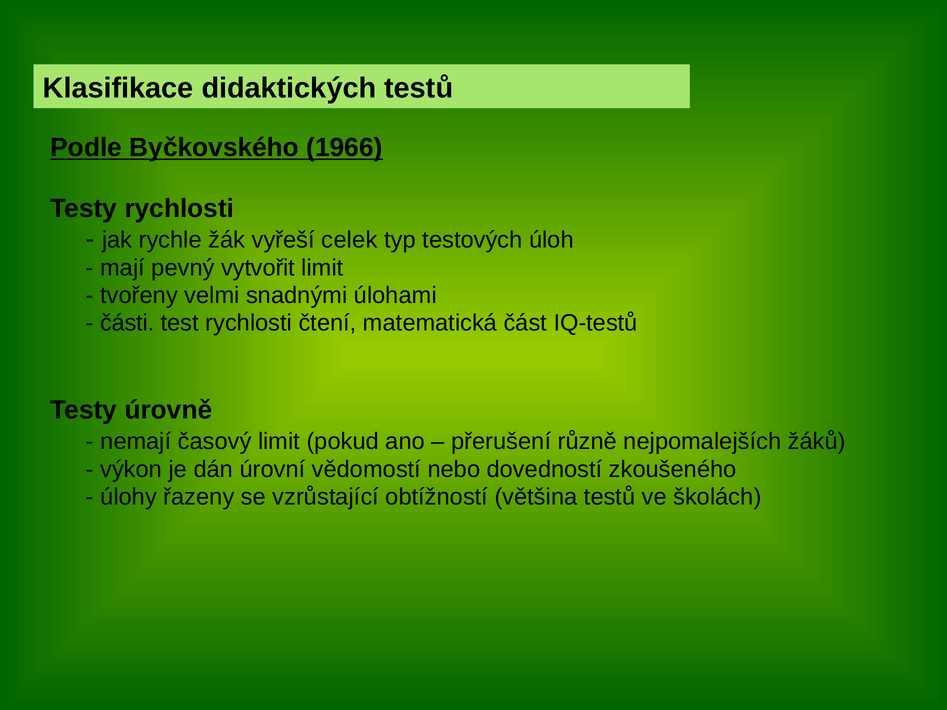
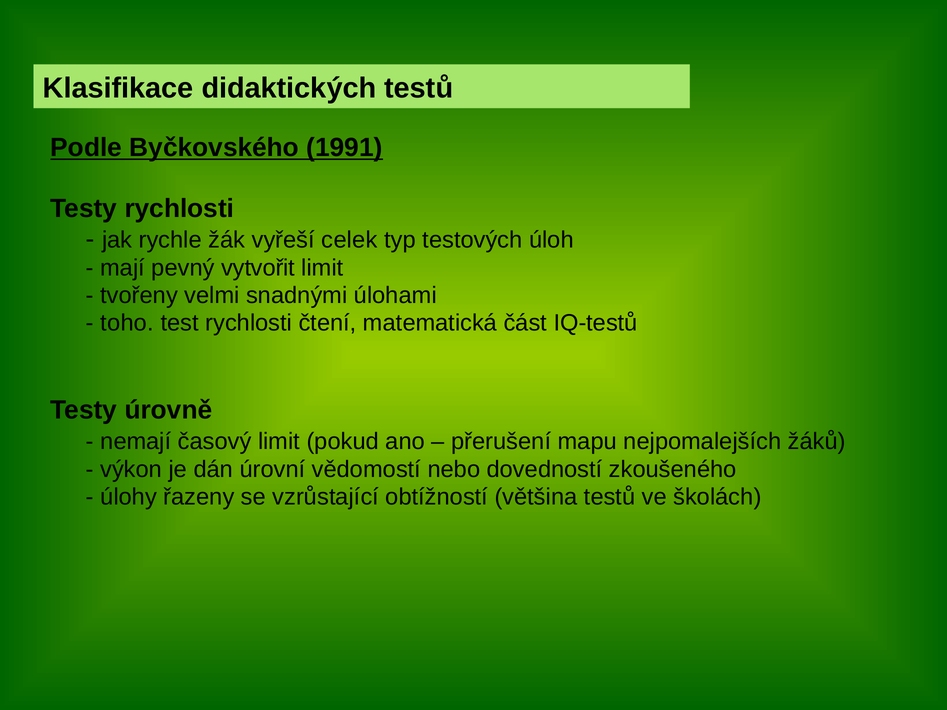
1966: 1966 -> 1991 (344, 148)
části: části -> toho (127, 323)
různě: různě -> mapu (587, 441)
